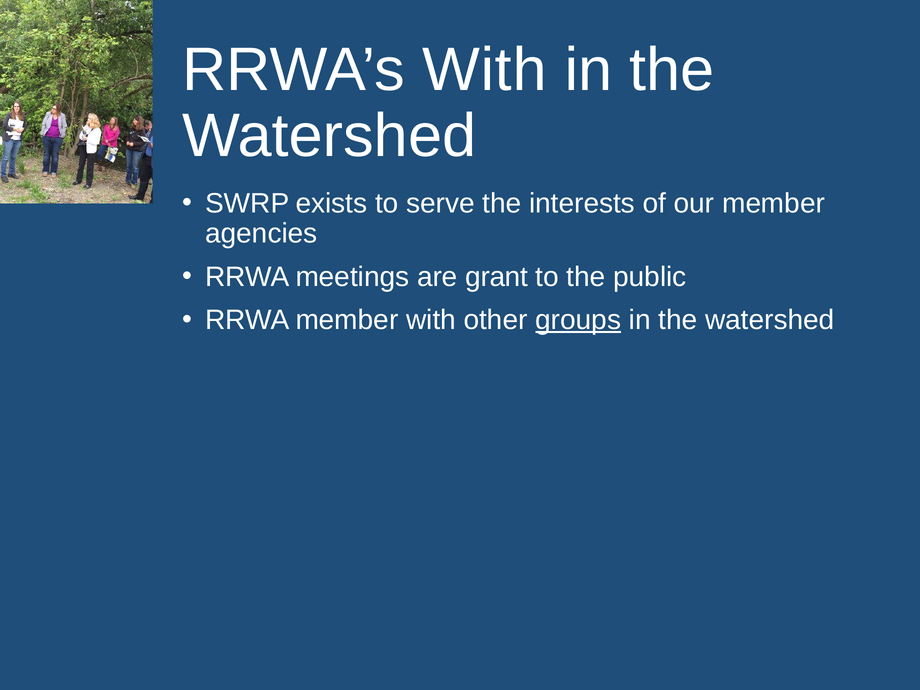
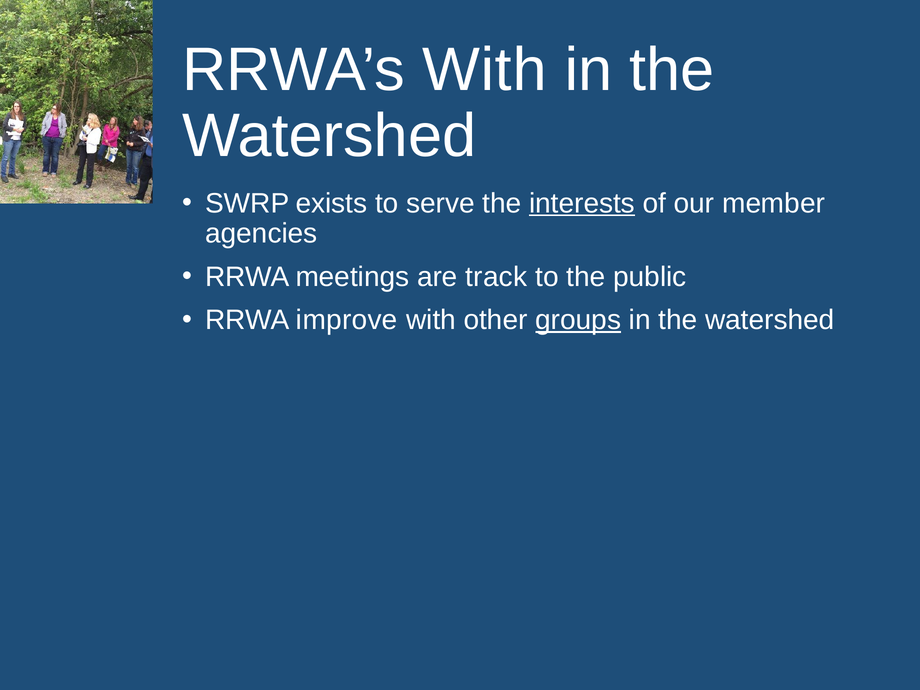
interests underline: none -> present (582, 203)
grant: grant -> track (496, 277)
RRWA member: member -> improve (347, 320)
